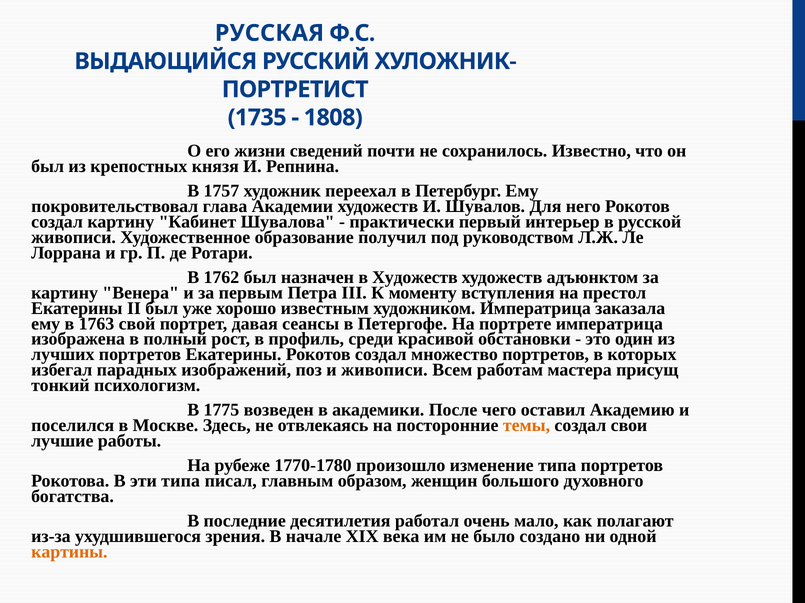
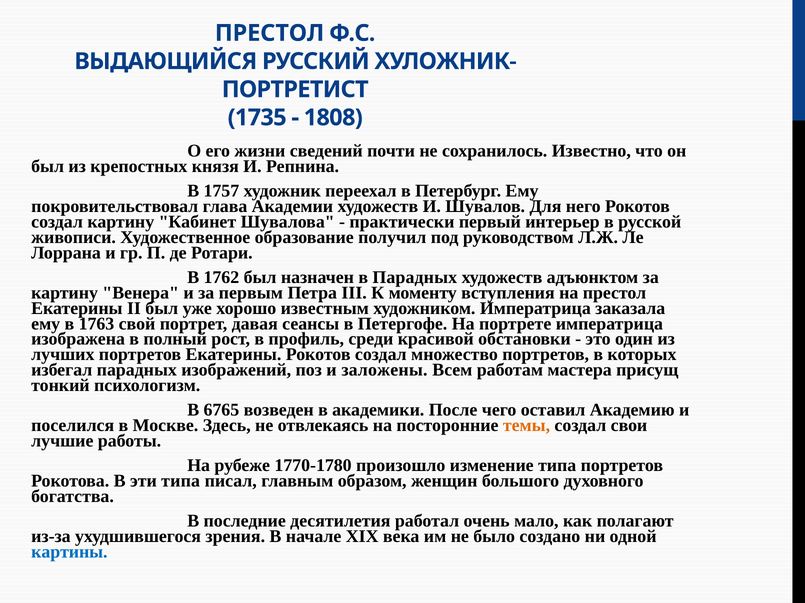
РУССКАЯ: РУССКАЯ -> ПРЕСТОЛ (270, 33)
в Художеств: Художеств -> Парадных (415, 278)
и живописи: живописи -> заложены (384, 370)
1775: 1775 -> 6765 (221, 410)
картины colour: orange -> blue (69, 552)
